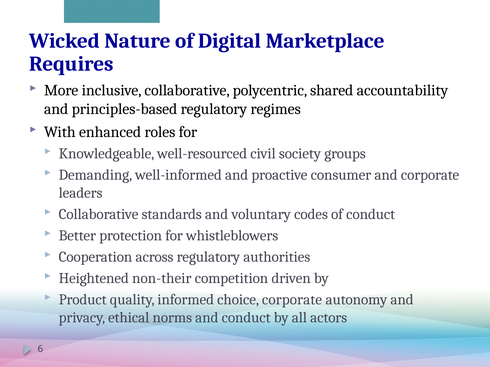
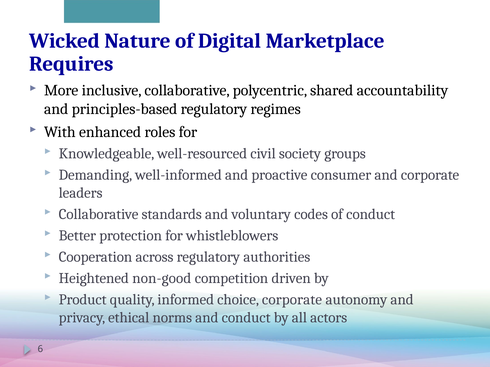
non-their: non-their -> non-good (162, 279)
